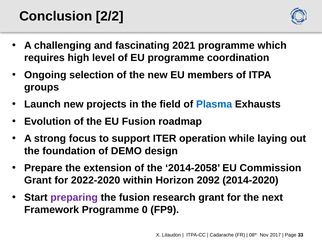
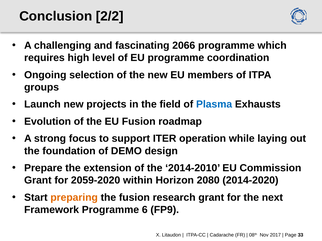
2021: 2021 -> 2066 (184, 46)
2014-2058: 2014-2058 -> 2014-2010 (193, 168)
2022-2020: 2022-2020 -> 2059-2020 (96, 181)
2092: 2092 -> 2080 (208, 181)
preparing colour: purple -> orange (74, 198)
0: 0 -> 6 (145, 210)
